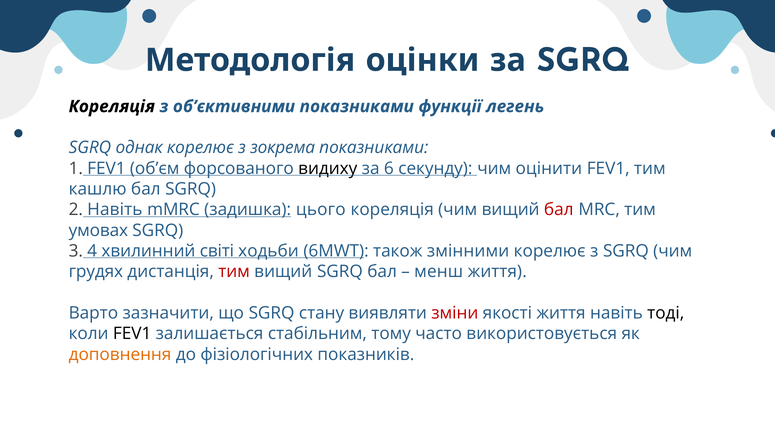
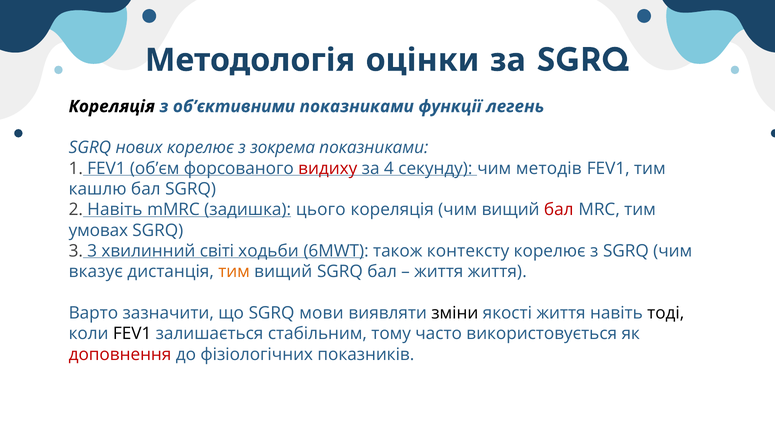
однак: однак -> нових (139, 148)
видиху colour: black -> red (328, 168)
6: 6 -> 4 (389, 168)
оцінити: оцінити -> методів (549, 168)
4: 4 -> 3 (92, 251)
змінними: змінними -> контексту (468, 251)
грудях: грудях -> вказує (96, 272)
тим colour: red -> orange (234, 272)
менш: менш -> життя (439, 272)
стану: стану -> мови (321, 313)
зміни colour: red -> black (455, 313)
доповнення colour: orange -> red (120, 354)
